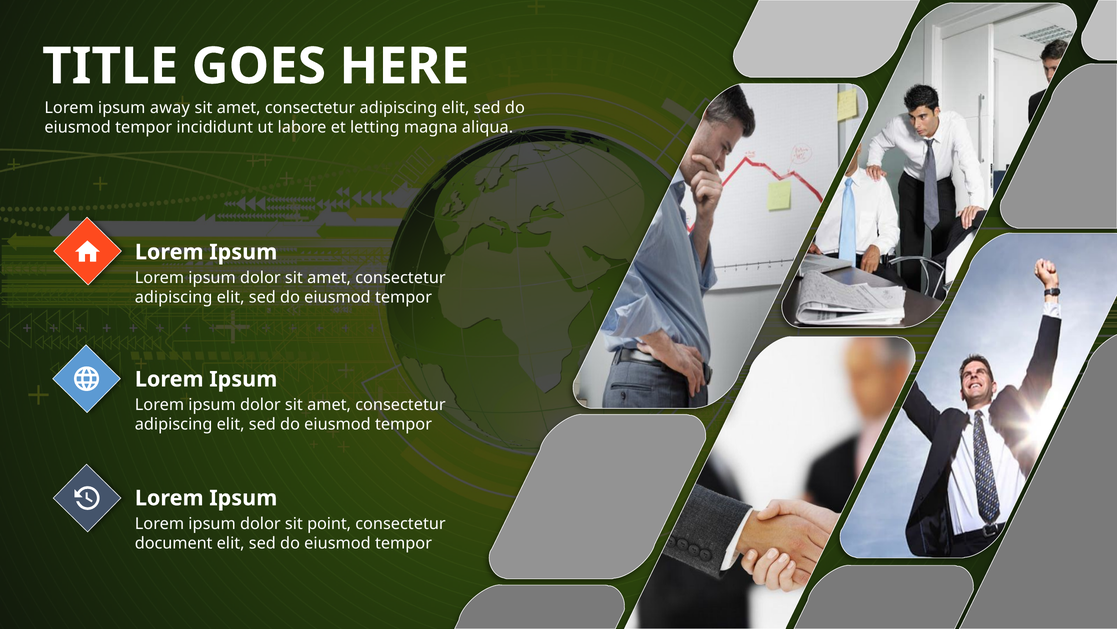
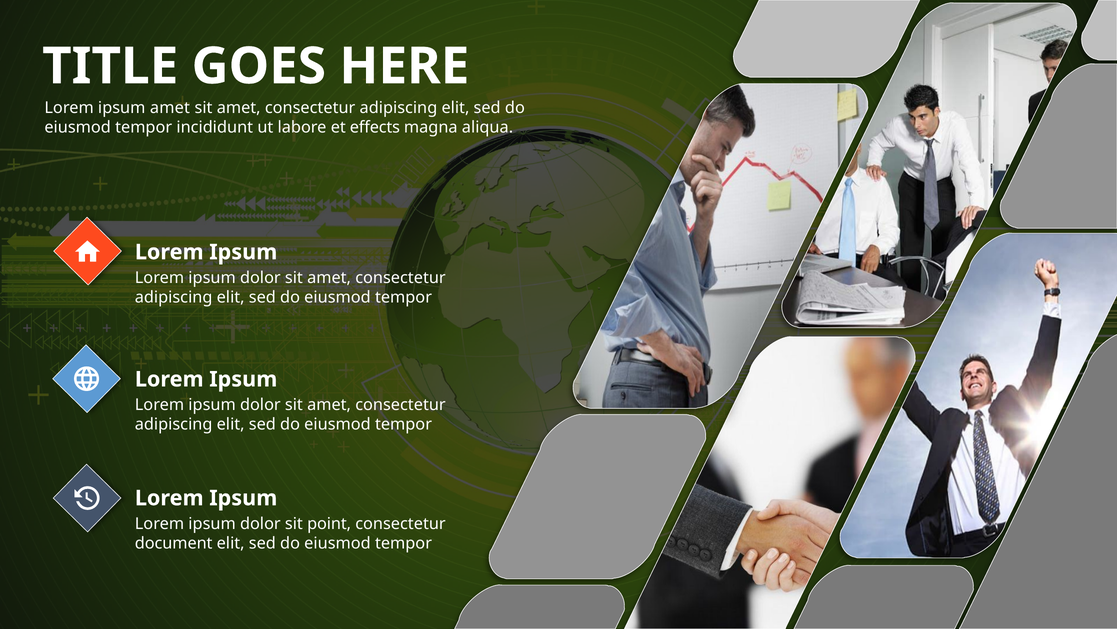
away: away -> amet (170, 108)
letting: letting -> effects (375, 127)
